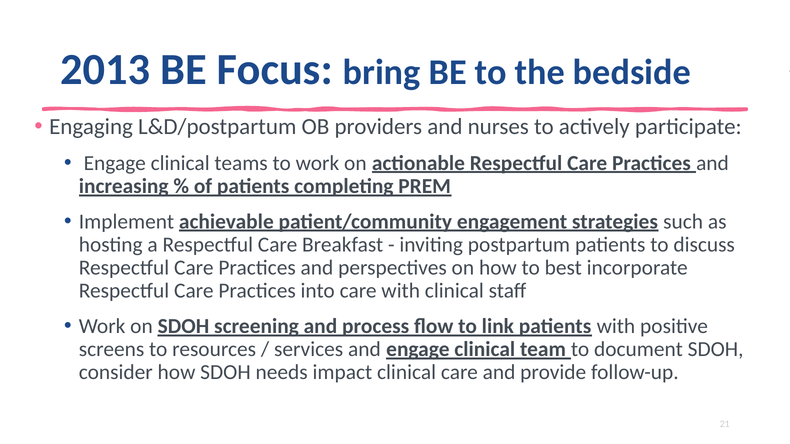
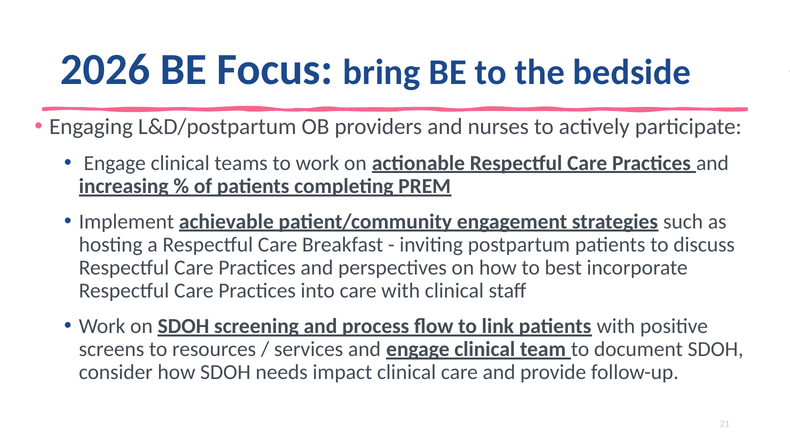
2013: 2013 -> 2026 (105, 70)
